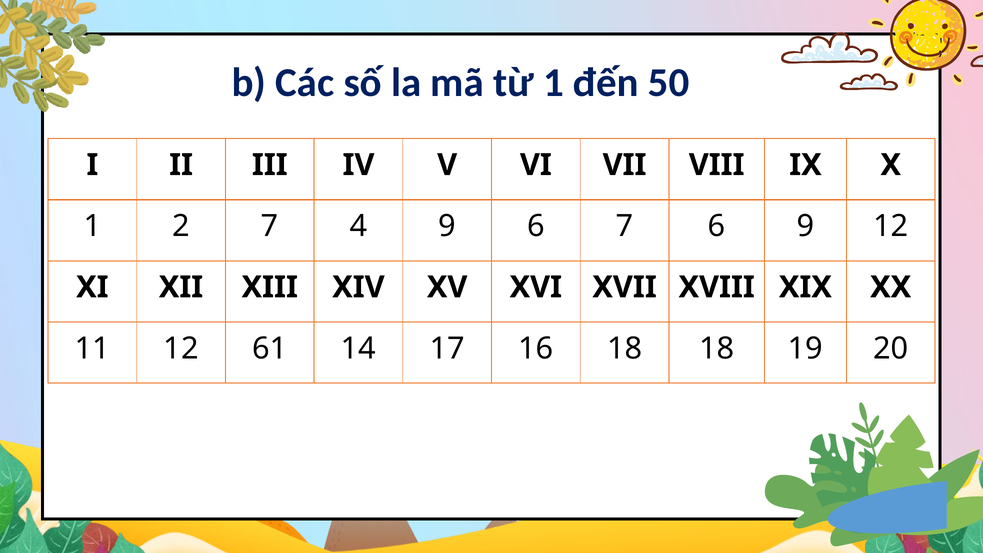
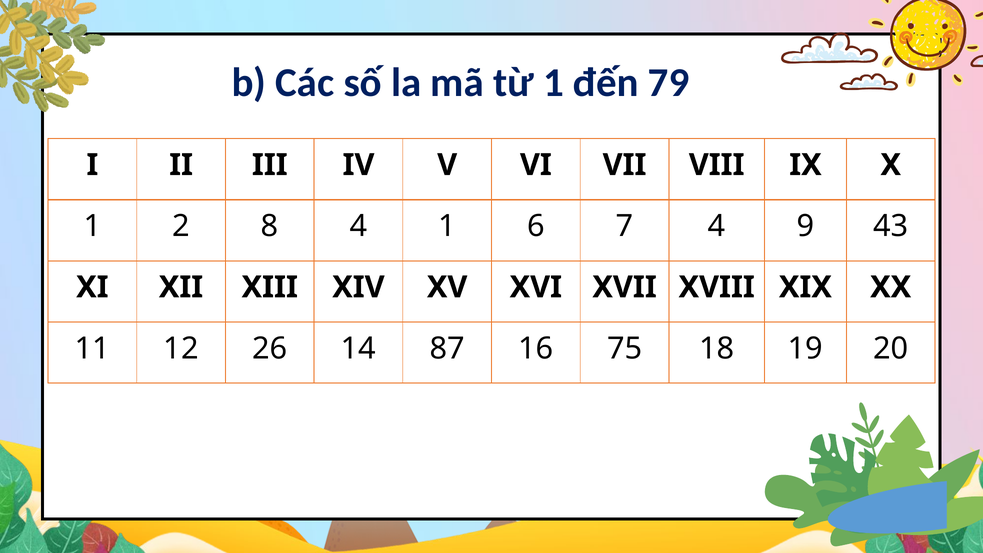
50: 50 -> 79 (669, 83)
2 7: 7 -> 8 (270, 226)
4 9: 9 -> 1 (447, 226)
7 6: 6 -> 4 (717, 226)
9 12: 12 -> 43 (891, 226)
61: 61 -> 26 (270, 348)
17: 17 -> 87 (447, 348)
16 18: 18 -> 75 (625, 348)
